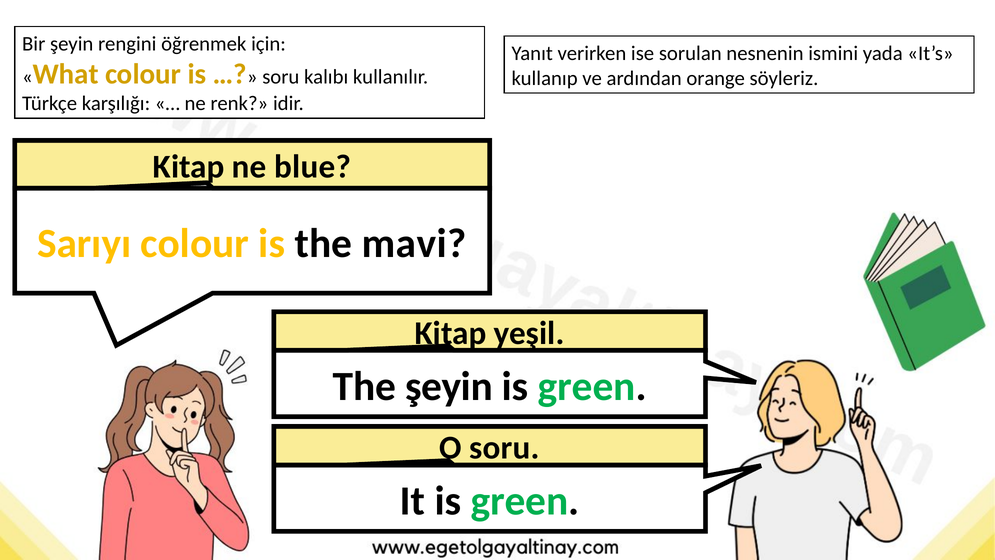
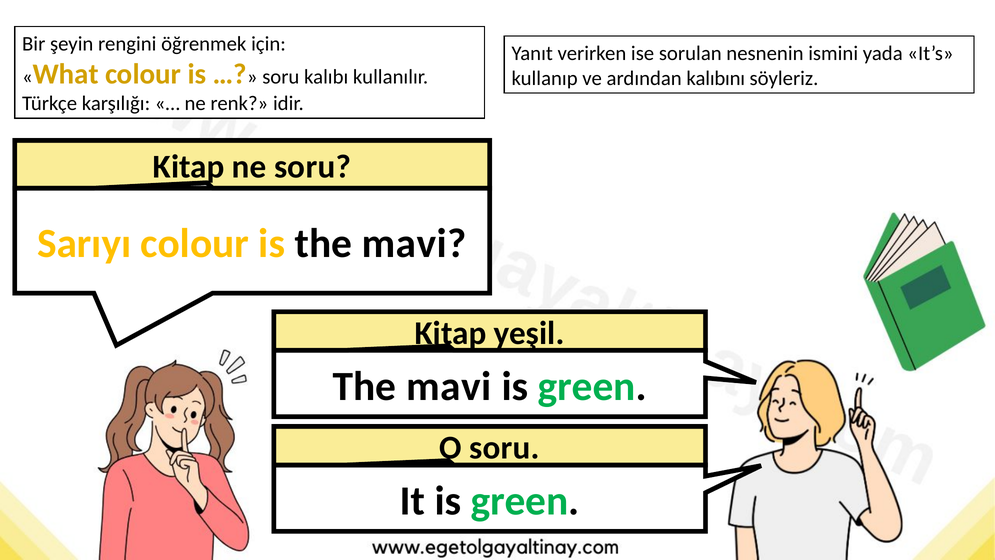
orange: orange -> kalıbını (716, 78)
ne blue: blue -> soru (312, 167)
şeyin: şeyin -> mavi (449, 386)
